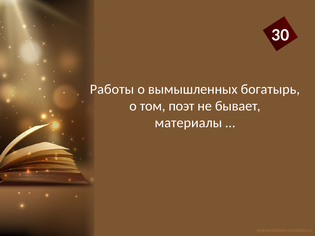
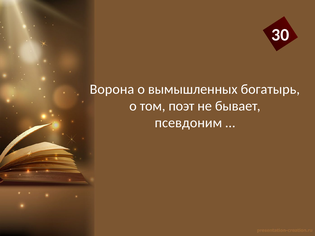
Работы: Работы -> Ворона (112, 89)
материалы: материалы -> псевдоним (188, 123)
